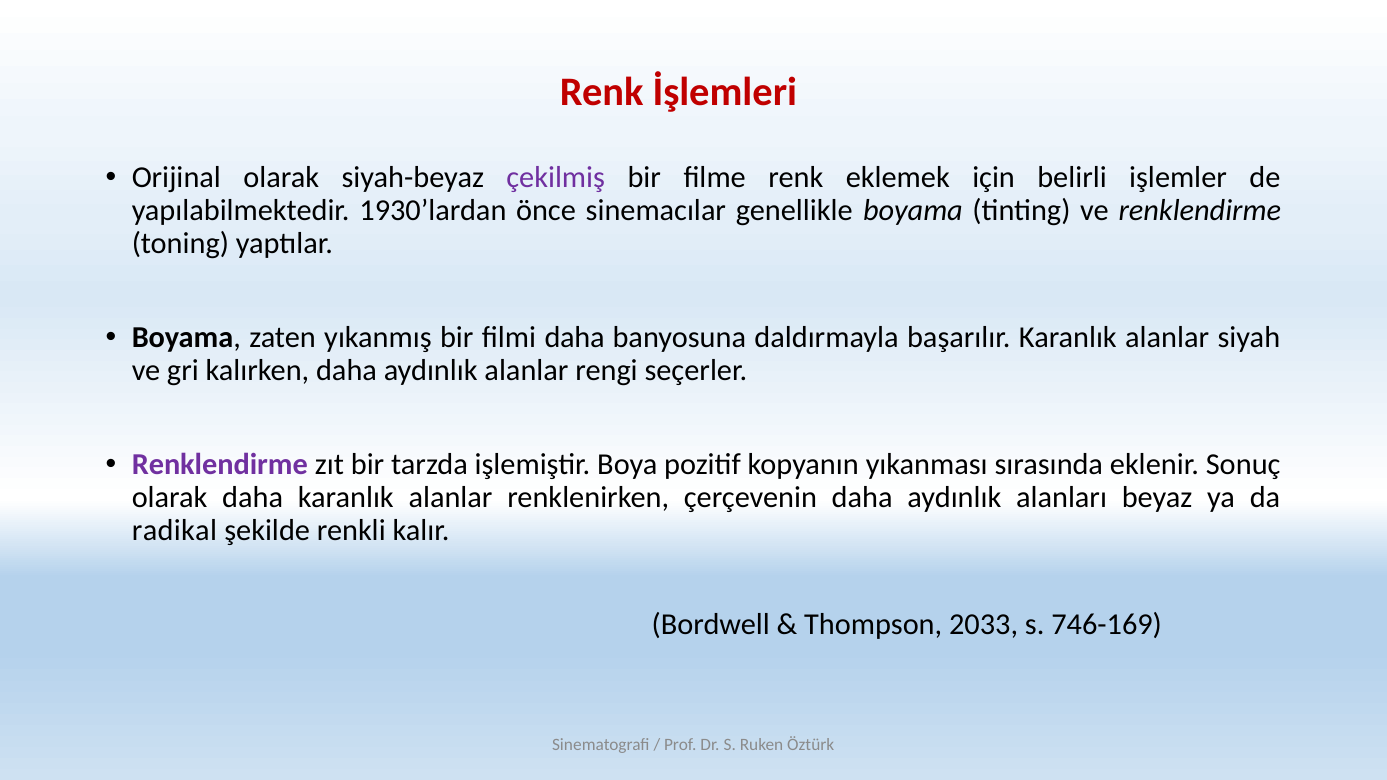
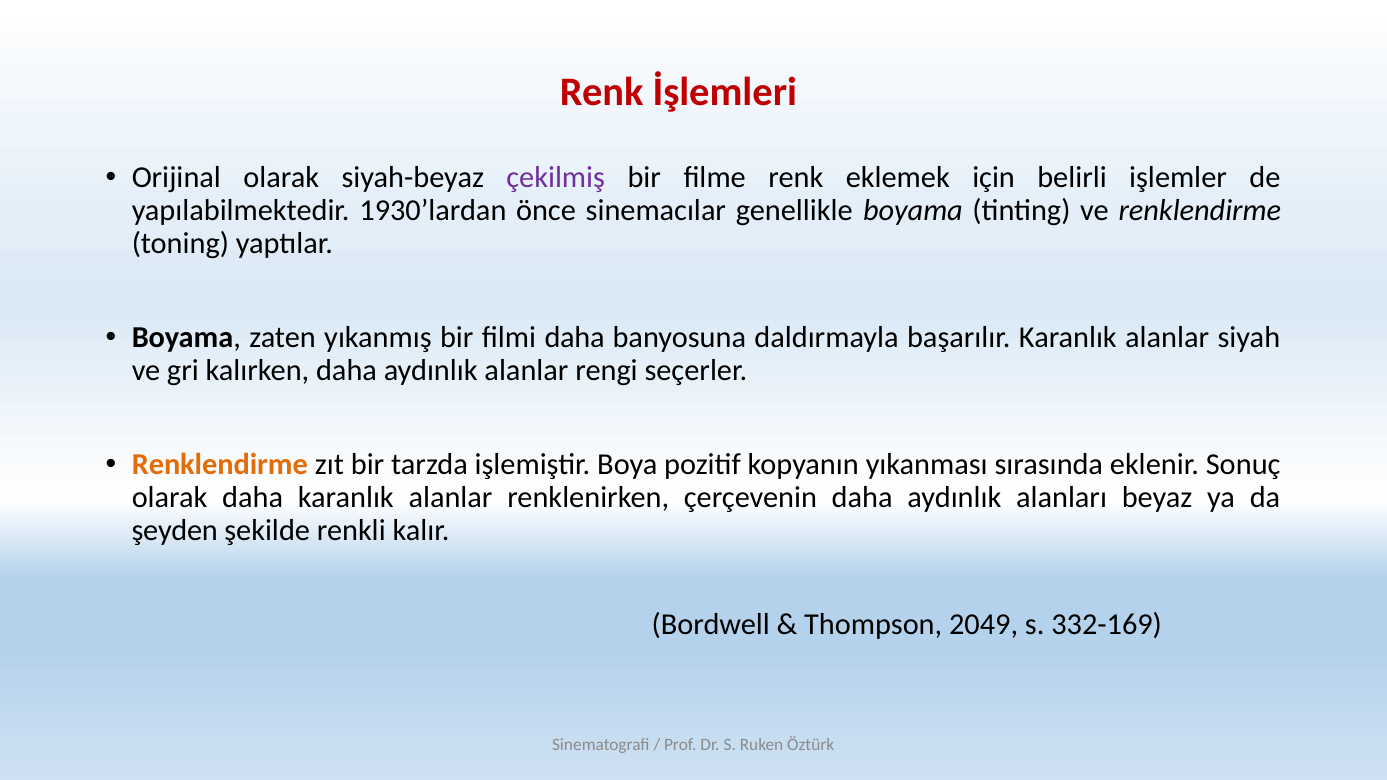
Renklendirme colour: purple -> orange (220, 465)
radikal: radikal -> şeyden (175, 530)
2033: 2033 -> 2049 (984, 625)
746-169: 746-169 -> 332-169 (1107, 625)
